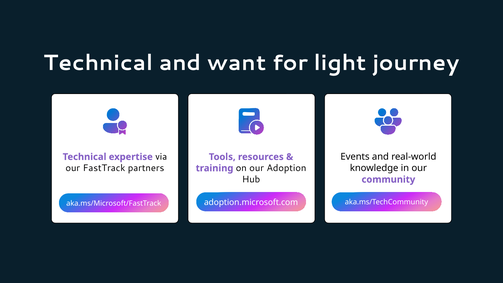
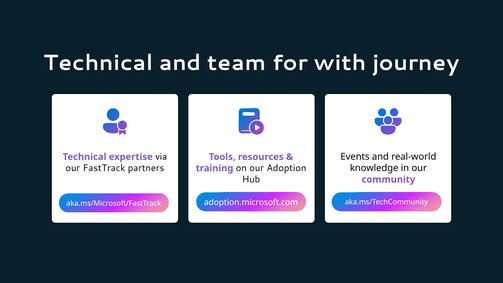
want: want -> team (237, 63)
light: light -> with (340, 63)
